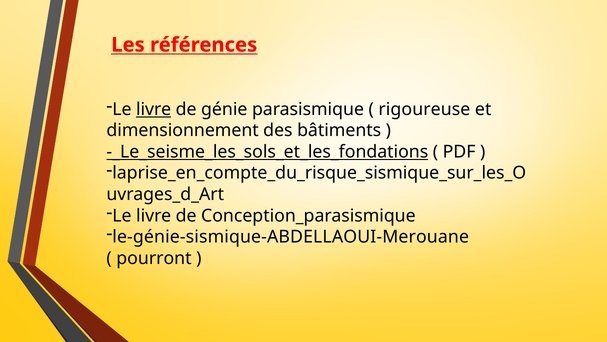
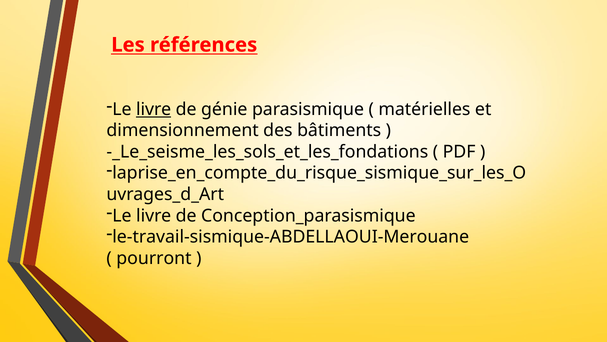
rigoureuse: rigoureuse -> matérielles (424, 109)
-_Le_seisme_les_sols_et_les_fondations underline: present -> none (267, 152)
le-génie-sismique-ABDELLAOUI-Merouane: le-génie-sismique-ABDELLAOUI-Merouane -> le-travail-sismique-ABDELLAOUI-Merouane (291, 237)
